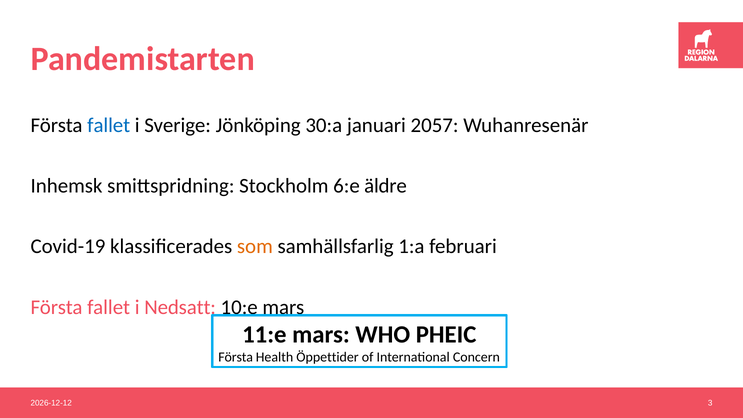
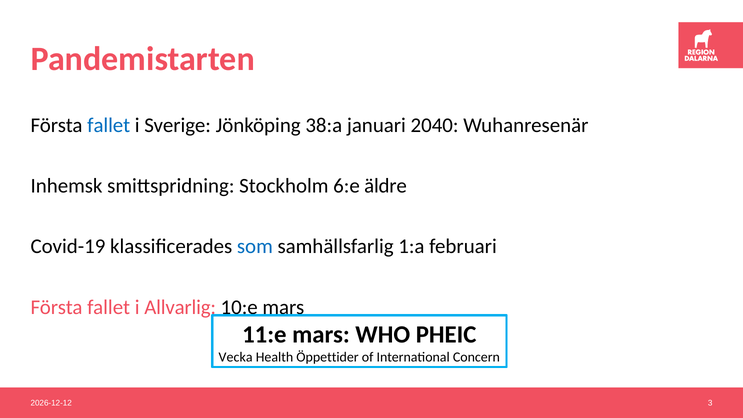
30:a: 30:a -> 38:a (324, 125)
2057: 2057 -> 2040 (435, 125)
som colour: orange -> blue (255, 247)
Nedsatt: Nedsatt -> Allvarlig (180, 307)
Första: Första -> Vecka (236, 357)
